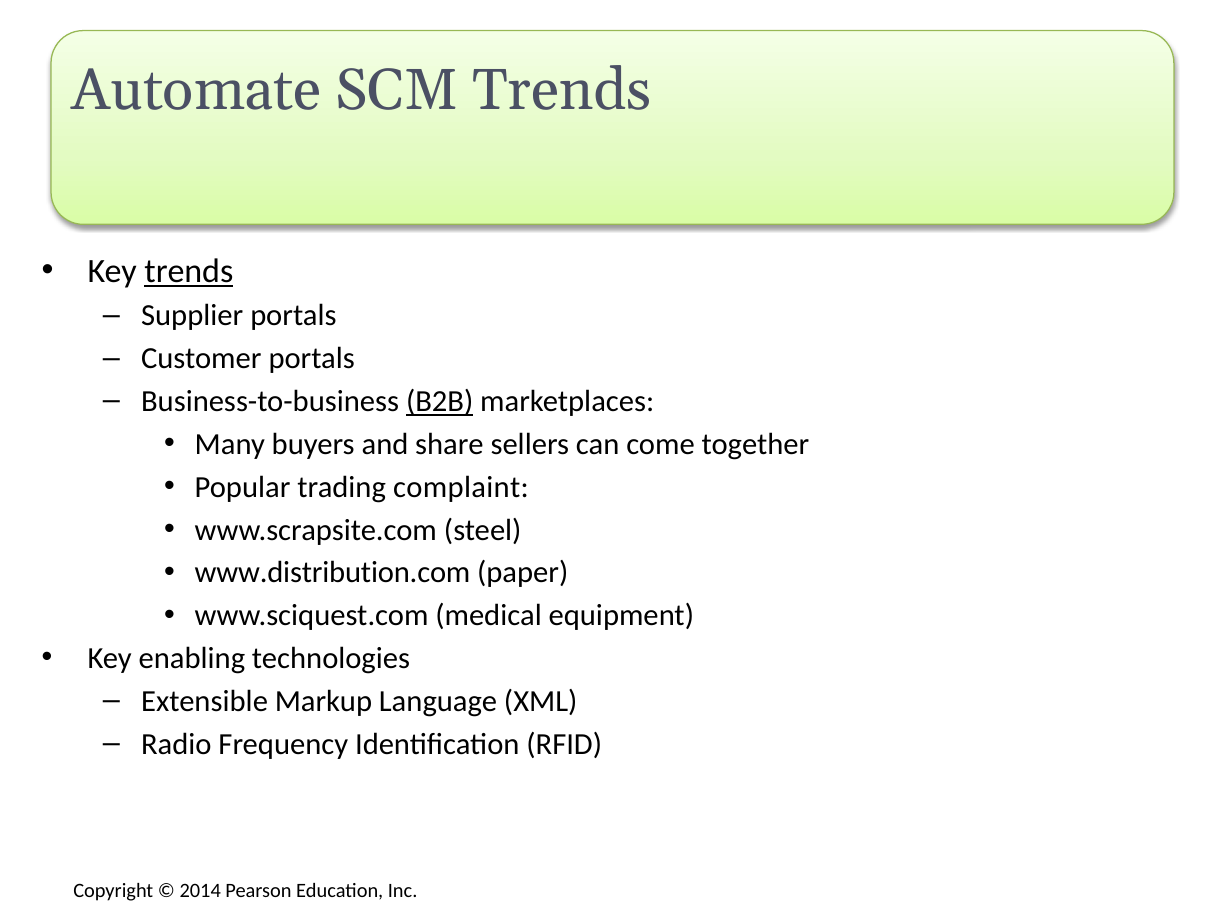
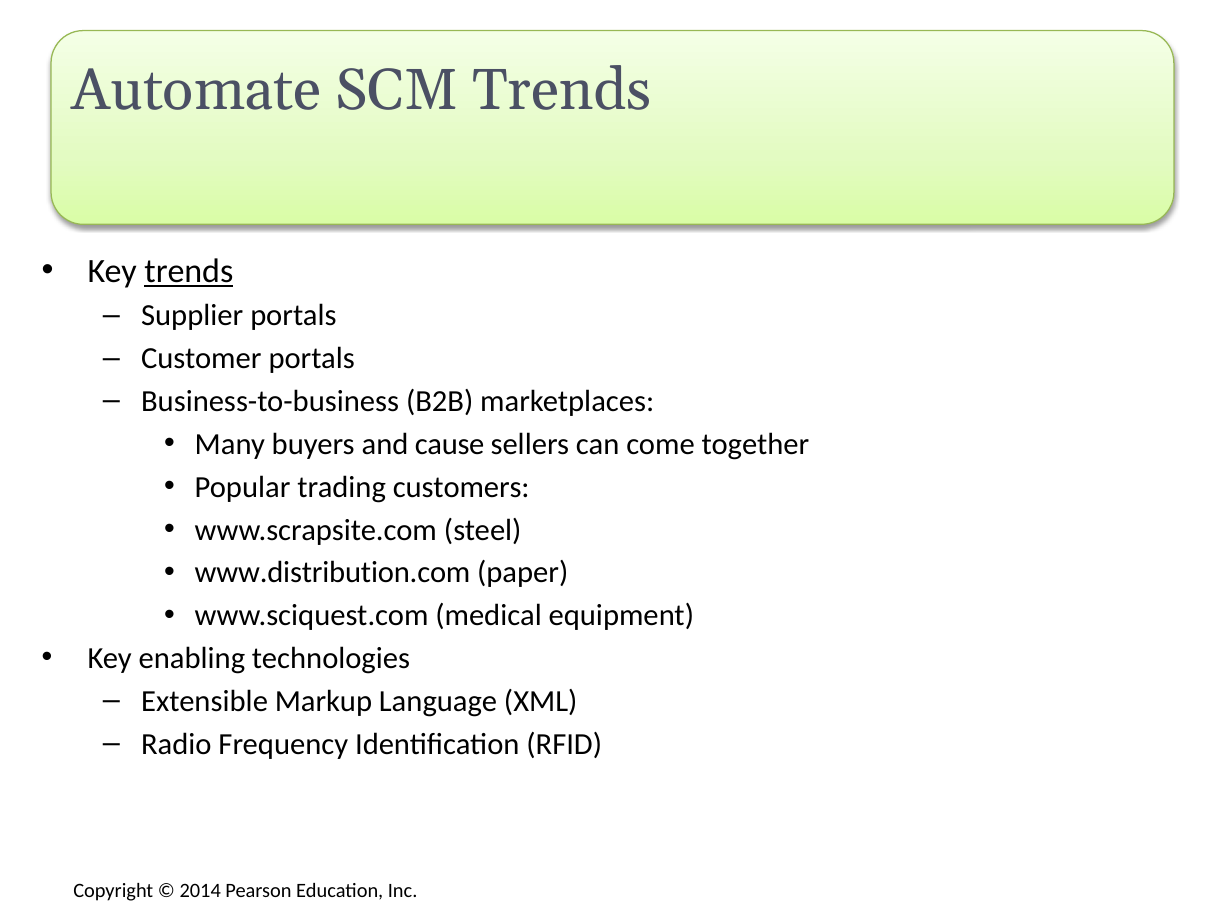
B2B underline: present -> none (440, 402)
share: share -> cause (450, 445)
complaint: complaint -> customers (461, 488)
